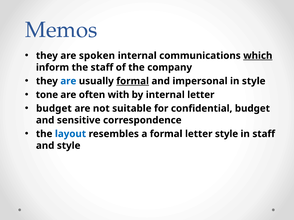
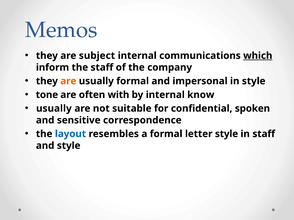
spoken: spoken -> subject (97, 56)
are colour: blue -> orange (68, 81)
formal underline: present -> none (133, 81)
internal letter: letter -> know (201, 95)
budget: budget -> usually (54, 109)
confidential budget: budget -> spoken (252, 109)
